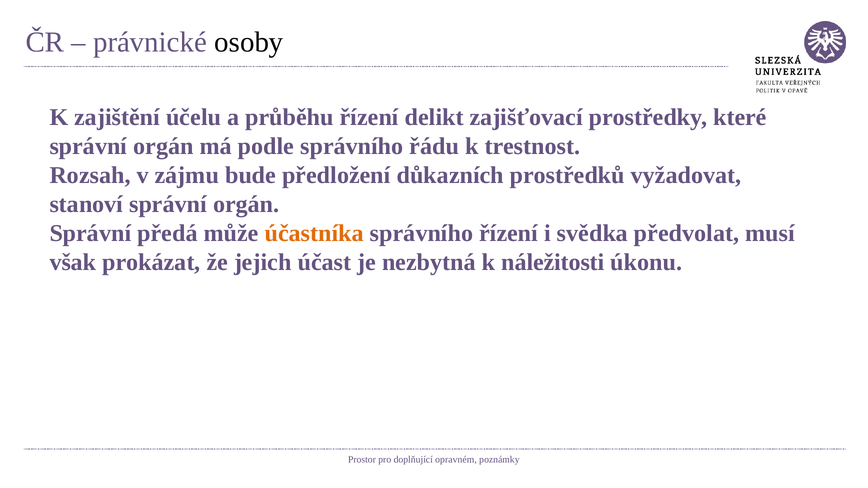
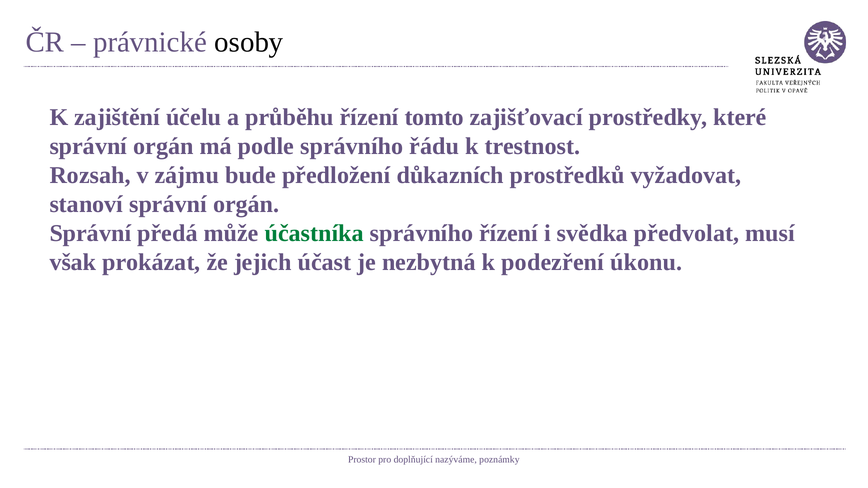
delikt: delikt -> tomto (434, 118)
účastníka colour: orange -> green (314, 233)
náležitosti: náležitosti -> podezření (553, 262)
opravném: opravném -> nazýváme (456, 460)
